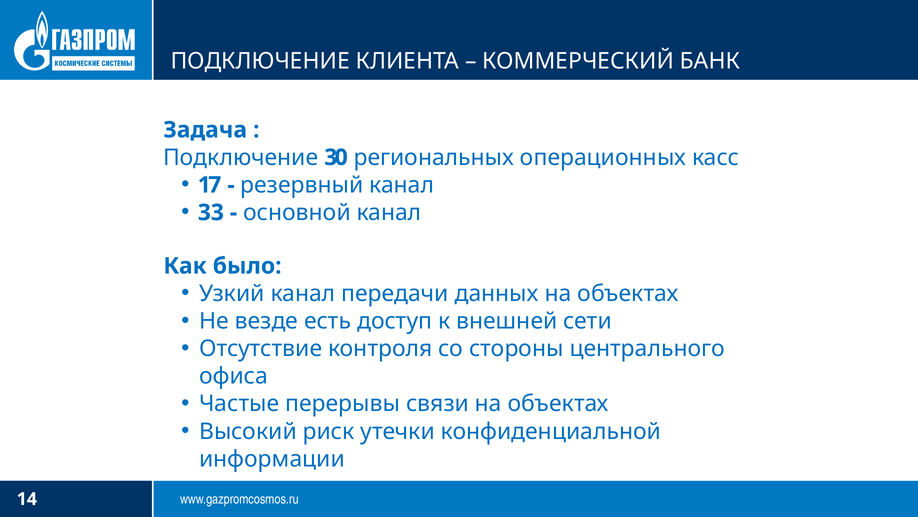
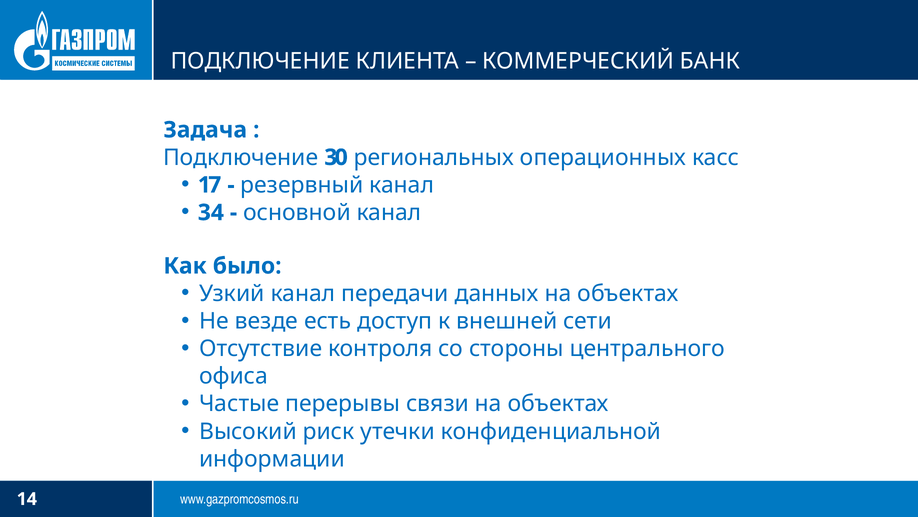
33: 33 -> 34 (211, 212)
